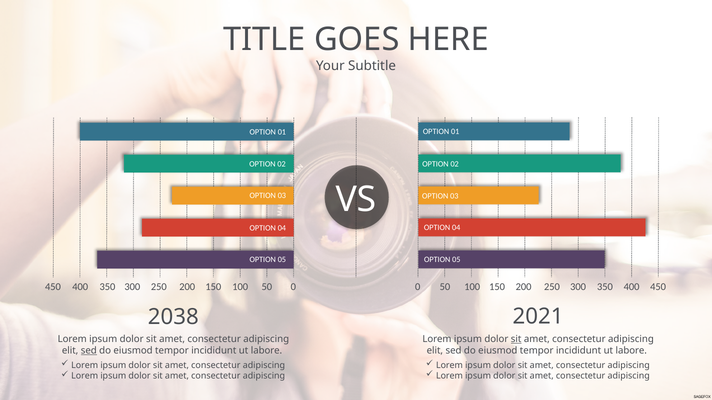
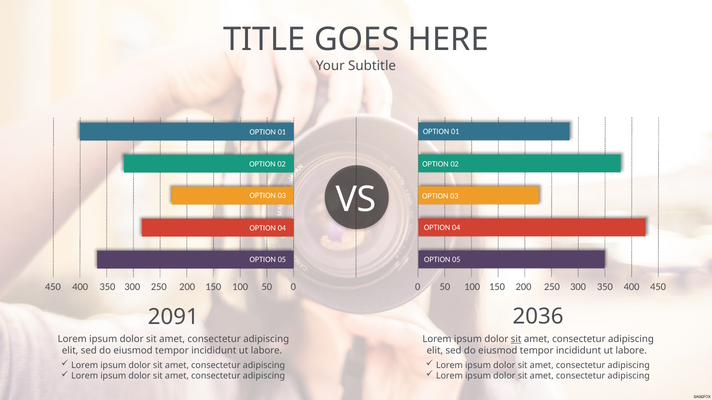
2021: 2021 -> 2036 (538, 317)
2038: 2038 -> 2091 (173, 317)
sed underline: present -> none (89, 351)
